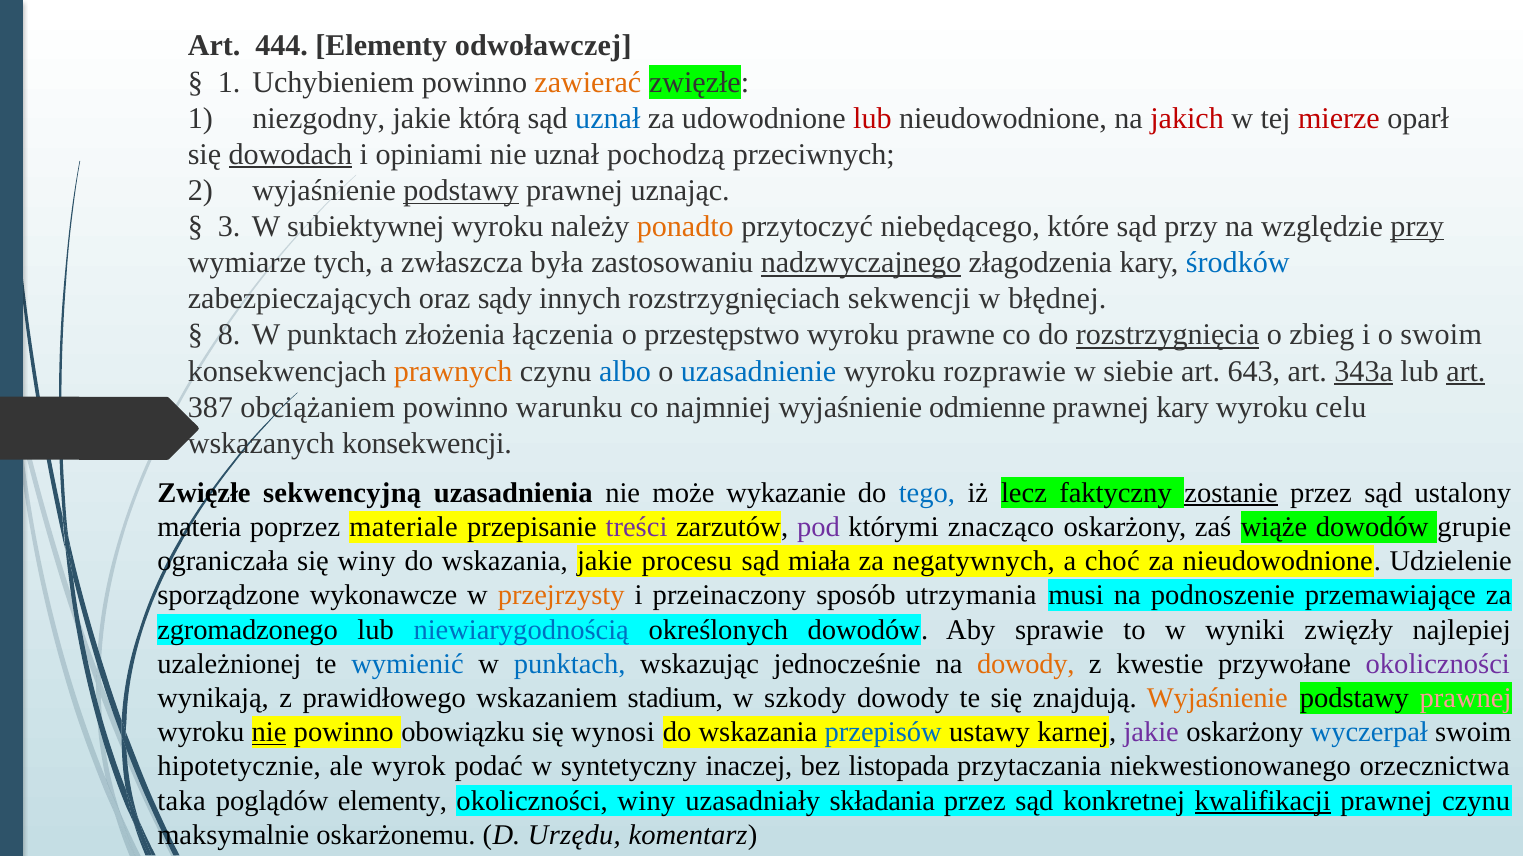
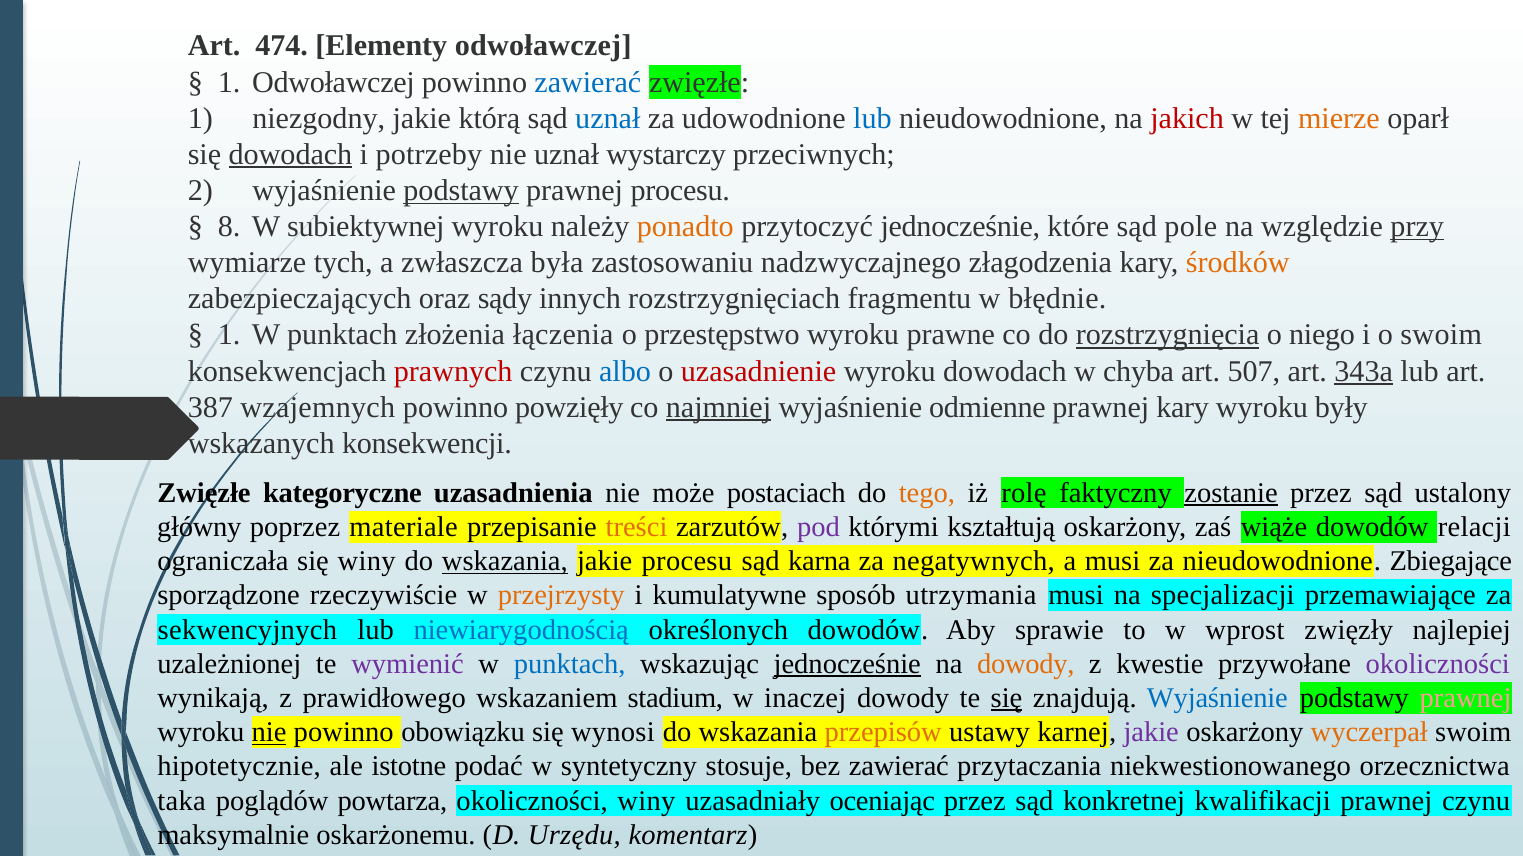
444: 444 -> 474 (282, 46)
1 Uchybieniem: Uchybieniem -> Odwoławczej (333, 82)
zawierać colour: orange -> blue (588, 82)
lub colour: red -> blue (872, 118)
mierze colour: red -> orange (1339, 118)
opiniami: opiniami -> potrzeby (429, 155)
pochodzą: pochodzą -> wystarczy (666, 155)
prawnej uznając: uznając -> procesu (680, 191)
3: 3 -> 8 (229, 227)
przytoczyć niebędącego: niebędącego -> jednocześnie (960, 227)
sąd przy: przy -> pole (1191, 227)
nadzwyczajnego underline: present -> none (861, 263)
środków colour: blue -> orange (1238, 263)
sekwencji: sekwencji -> fragmentu (909, 299)
błędnej: błędnej -> błędnie (1057, 299)
8: 8 -> 1 (229, 335)
zbieg: zbieg -> niego (1322, 335)
prawnych colour: orange -> red (453, 371)
uzasadnienie colour: blue -> red (759, 371)
wyroku rozprawie: rozprawie -> dowodach (1005, 371)
siebie: siebie -> chyba (1139, 371)
643: 643 -> 507 (1254, 371)
art underline: present -> none (1466, 371)
obciążaniem: obciążaniem -> wzajemnych (318, 408)
warunku: warunku -> powzięły (569, 408)
najmniej underline: none -> present (719, 408)
celu: celu -> były (1341, 408)
sekwencyjną: sekwencyjną -> kategoryczne (342, 493)
wykazanie: wykazanie -> postaciach (786, 493)
tego colour: blue -> orange (927, 493)
lecz: lecz -> rolę (1024, 493)
materia: materia -> główny (199, 527)
treści colour: purple -> orange (637, 527)
znacząco: znacząco -> kształtują (1001, 527)
grupie: grupie -> relacji (1474, 527)
wskazania underline: none -> present (505, 562)
miała: miała -> karna (819, 562)
a choć: choć -> musi (1112, 562)
Udzielenie: Udzielenie -> Zbiegające (1451, 562)
wykonawcze: wykonawcze -> rzeczywiście (384, 596)
przeinaczony: przeinaczony -> kumulatywne (730, 596)
podnoszenie: podnoszenie -> specjalizacji (1223, 596)
zgromadzonego: zgromadzonego -> sekwencyjnych (247, 630)
wyniki: wyniki -> wprost (1245, 630)
wymienić colour: blue -> purple (408, 664)
jednocześnie underline: none -> present (847, 664)
szkody: szkody -> inaczej (805, 699)
się underline: none -> present (1007, 699)
Wyjaśnienie colour: orange -> blue (1217, 699)
przepisów colour: blue -> orange (883, 733)
wyczerpał colour: blue -> orange (1369, 733)
wyrok: wyrok -> istotne (409, 767)
inaczej: inaczej -> stosuje (749, 767)
bez listopada: listopada -> zawierać (899, 767)
poglądów elementy: elementy -> powtarza (392, 801)
składania: składania -> oceniając (882, 801)
kwalifikacji underline: present -> none (1263, 801)
